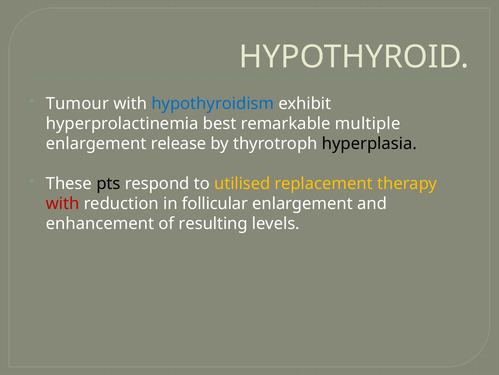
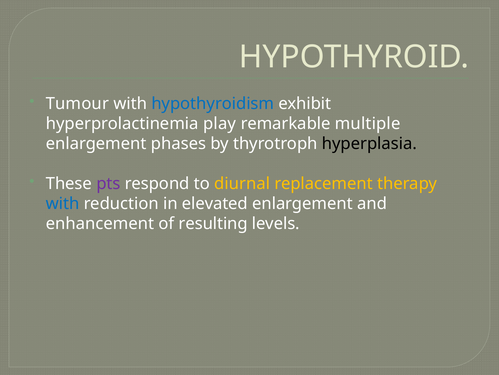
best: best -> play (220, 123)
release: release -> phases (178, 143)
pts colour: black -> purple (108, 183)
utilised: utilised -> diurnal (242, 183)
with colour: red -> blue (63, 203)
follicular: follicular -> elevated (215, 203)
